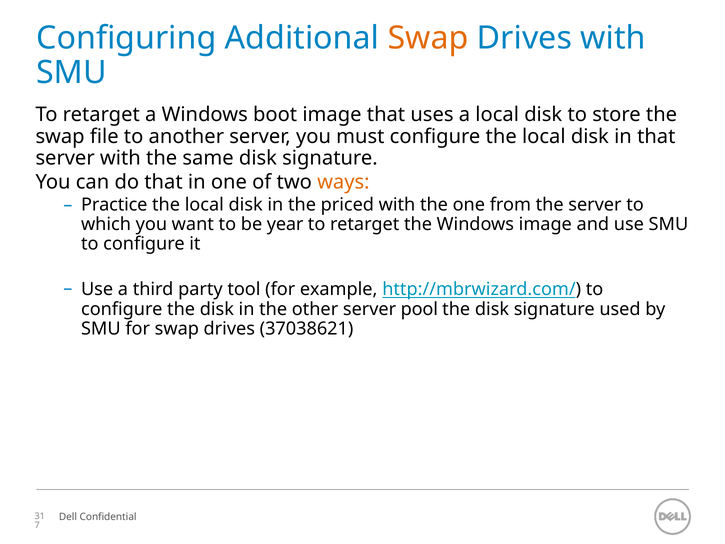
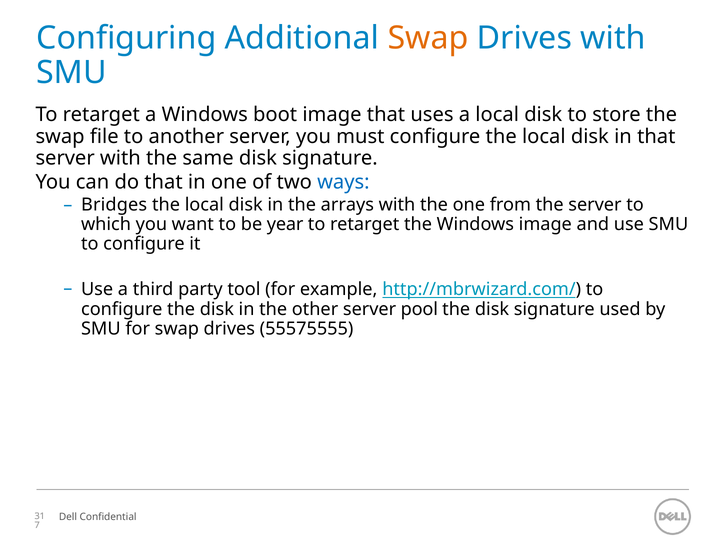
ways colour: orange -> blue (343, 182)
Practice: Practice -> Bridges (114, 205)
priced: priced -> arrays (347, 205)
37038621: 37038621 -> 55575555 (307, 329)
